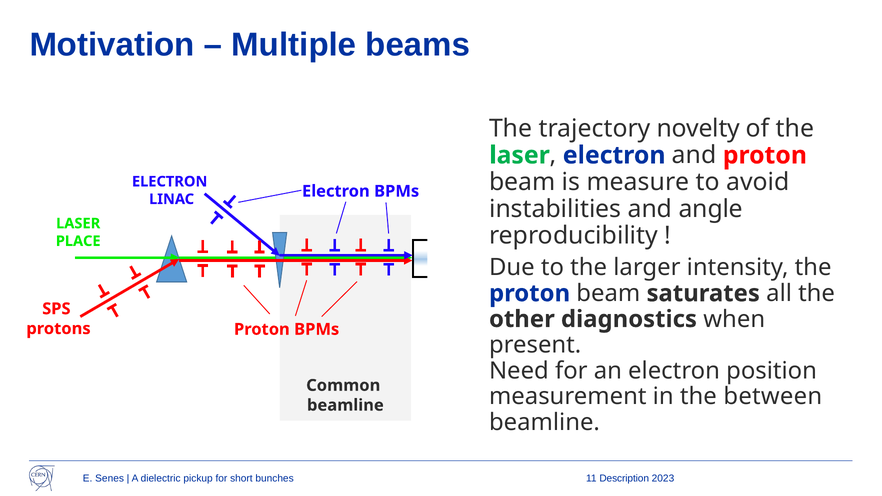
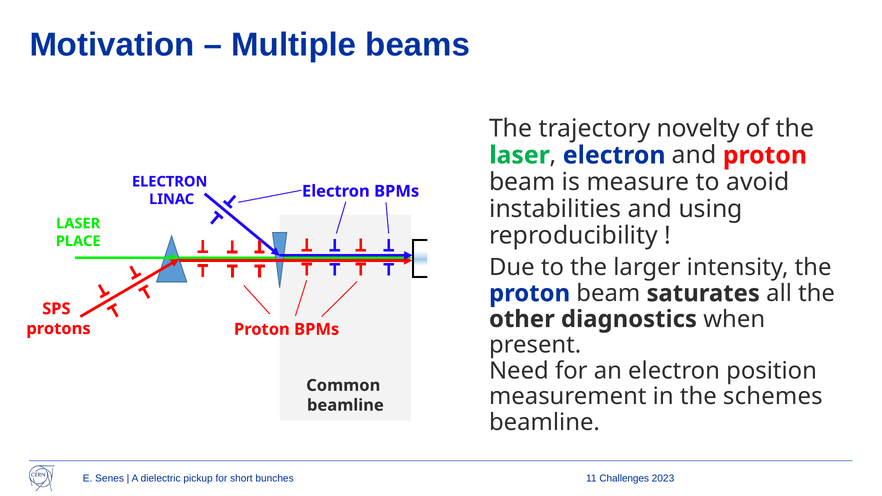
angle: angle -> using (711, 209)
between: between -> schemes (773, 397)
Description: Description -> Challenges (624, 479)
